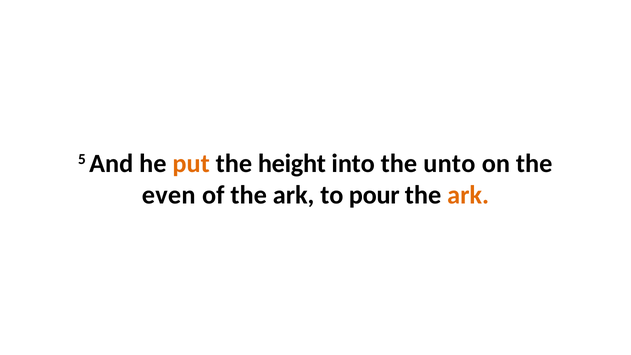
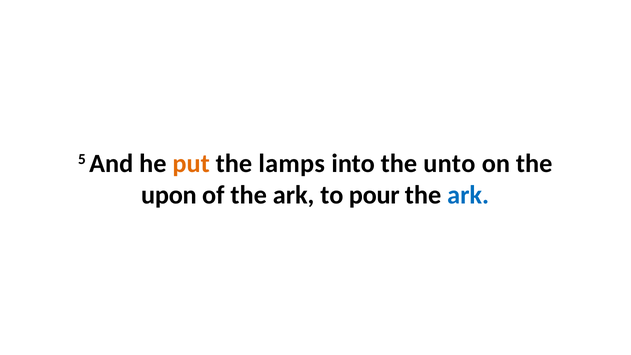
height: height -> lamps (292, 164)
even: even -> upon (169, 195)
ark colour: orange -> blue (468, 195)
